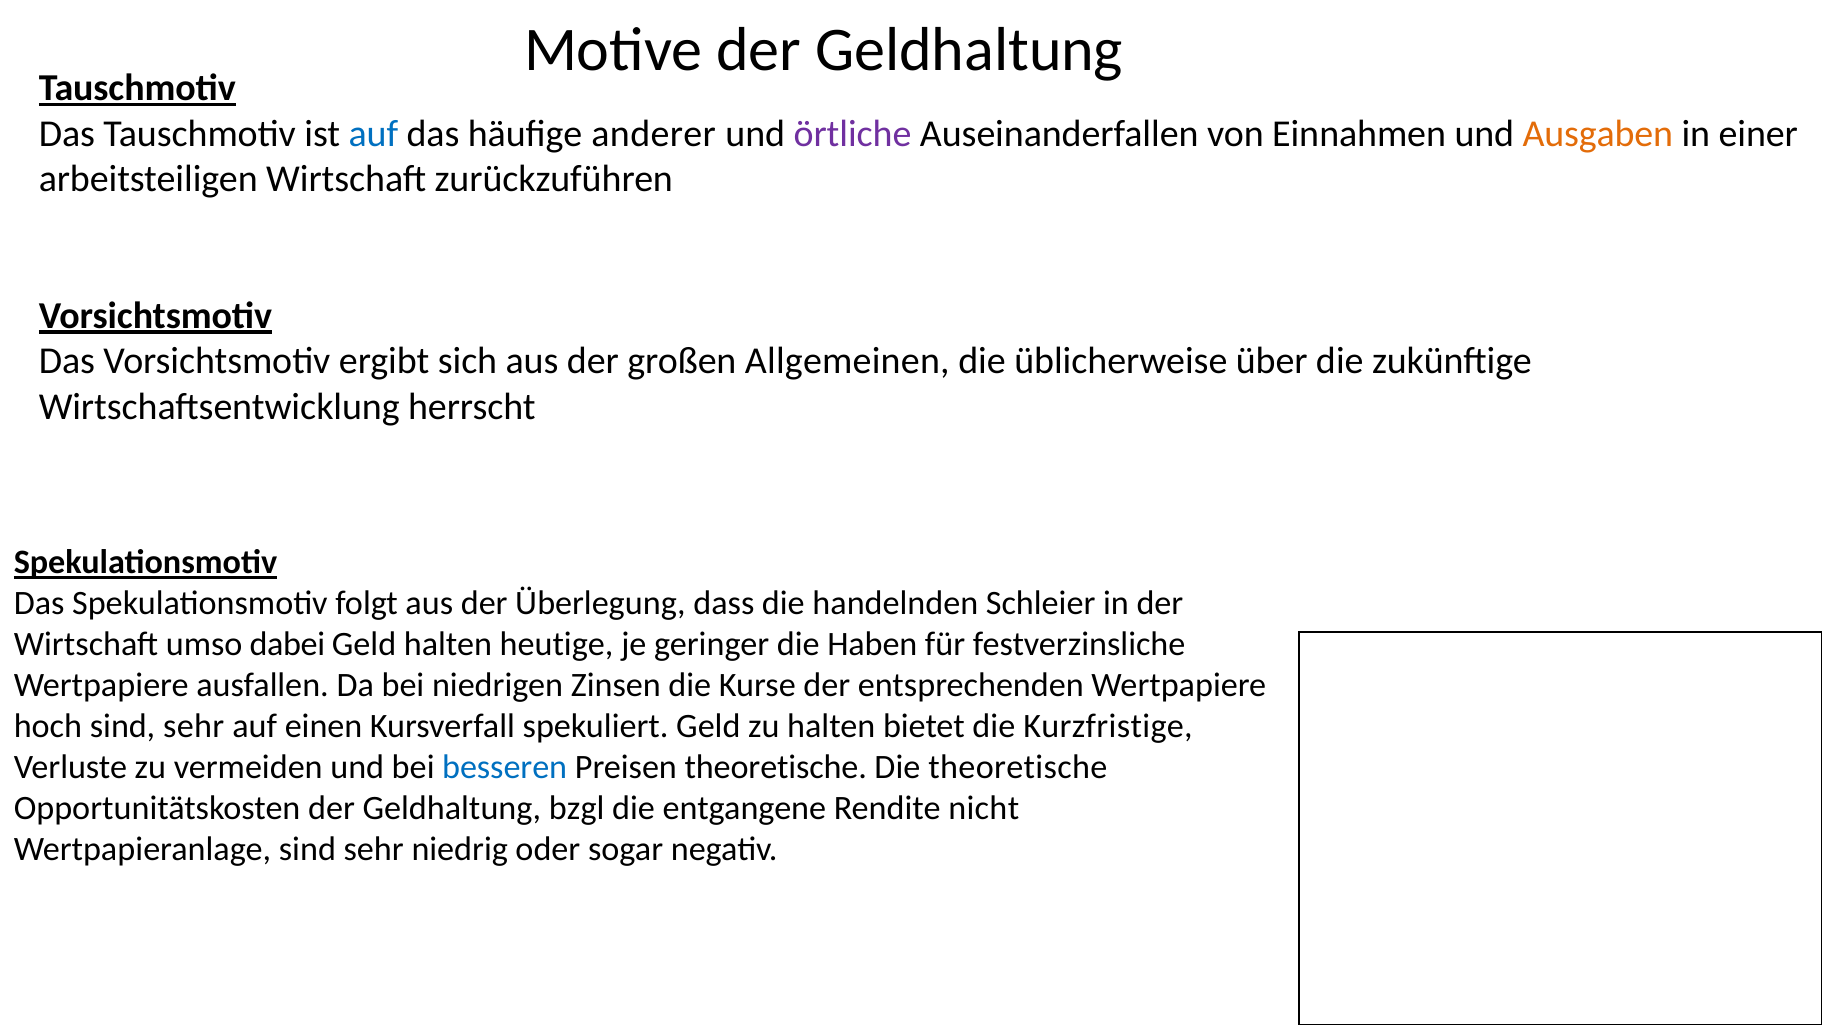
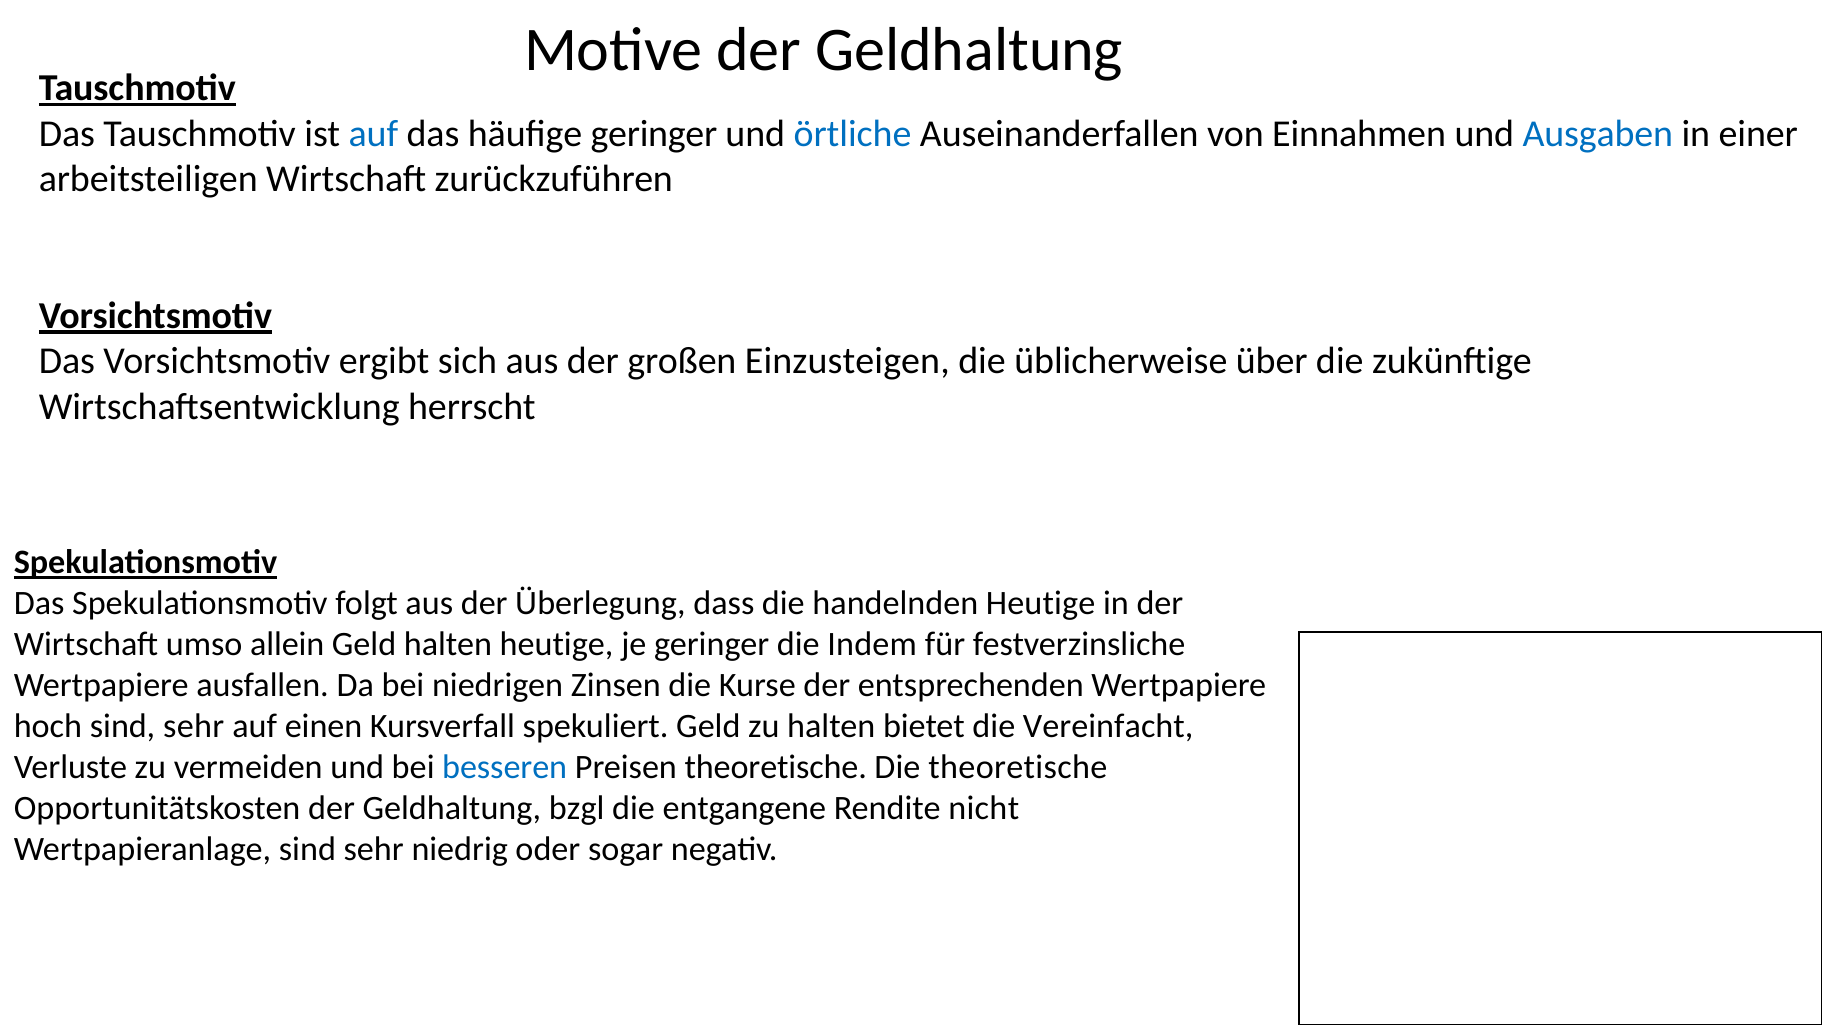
häufige anderer: anderer -> geringer (654, 134)
örtliche colour: purple -> blue (852, 134)
Ausgaben colour: orange -> blue (1598, 134)
Allgemeinen: Allgemeinen -> Einzusteigen (847, 361)
handelnden Schleier: Schleier -> Heutige (1041, 603)
dabei: dabei -> allein (287, 644)
Haben: Haben -> Indem (872, 644)
Kurzfristige: Kurzfristige -> Vereinfacht (1108, 726)
